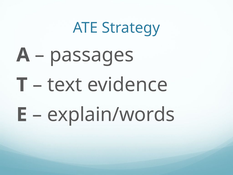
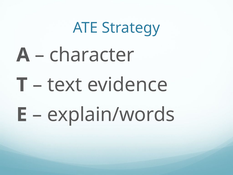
passages: passages -> character (92, 55)
